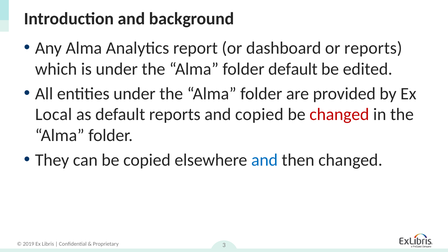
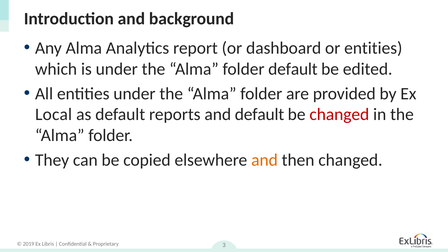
or reports: reports -> entities (373, 48)
and copied: copied -> default (259, 114)
and colour: blue -> orange (265, 160)
